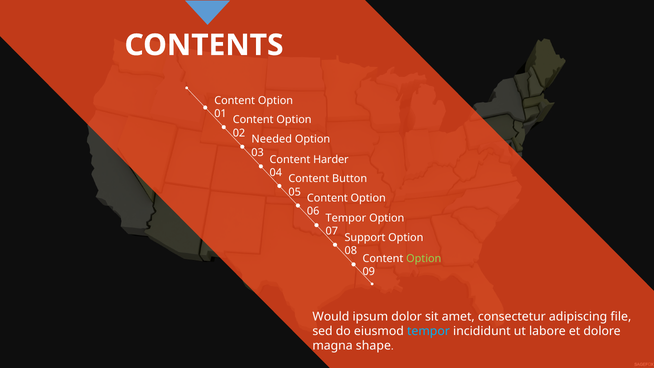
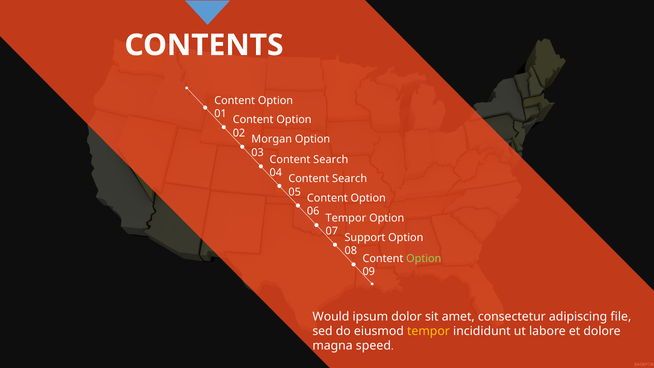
Needed: Needed -> Morgan (272, 139)
Harder: Harder -> Search (331, 160)
Button: Button -> Search (350, 179)
tempor colour: light blue -> yellow (428, 331)
shape: shape -> speed (373, 346)
